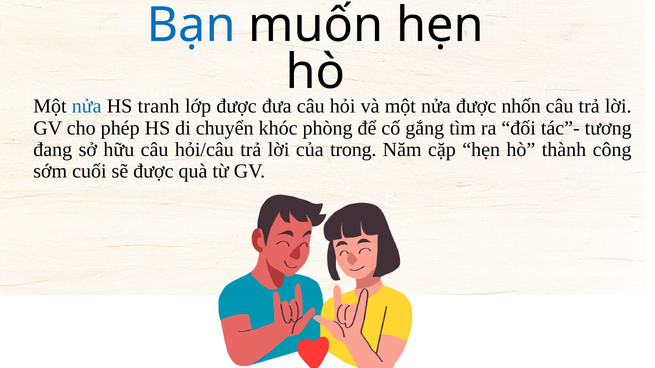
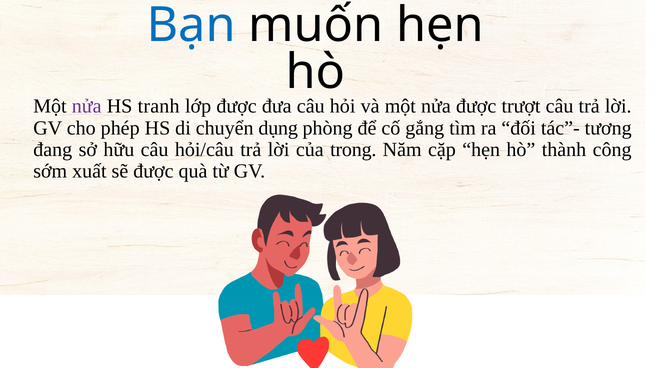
nửa colour: blue -> purple (87, 106)
nhốn: nhốn -> trượt (521, 106)
khóc: khóc -> dụng (278, 128)
cuối: cuối -> xuất (89, 171)
